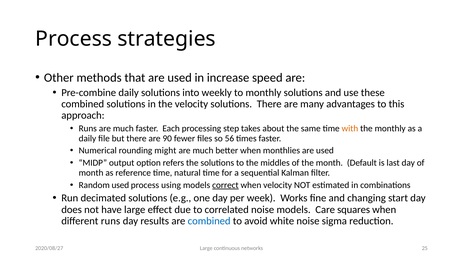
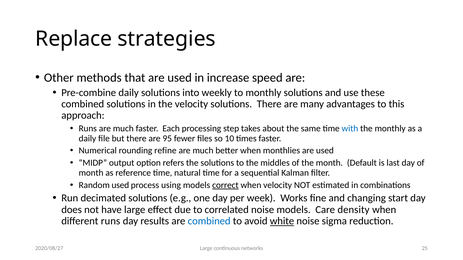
Process: Process -> Replace (74, 39)
with colour: orange -> blue (350, 129)
90: 90 -> 95 (167, 139)
56: 56 -> 10 (229, 139)
might: might -> refine (165, 151)
squares: squares -> density (354, 210)
white underline: none -> present (282, 221)
